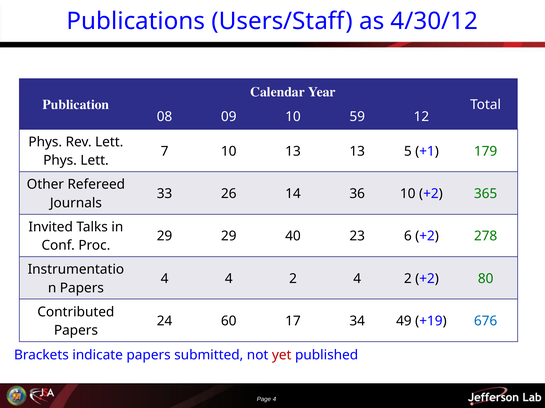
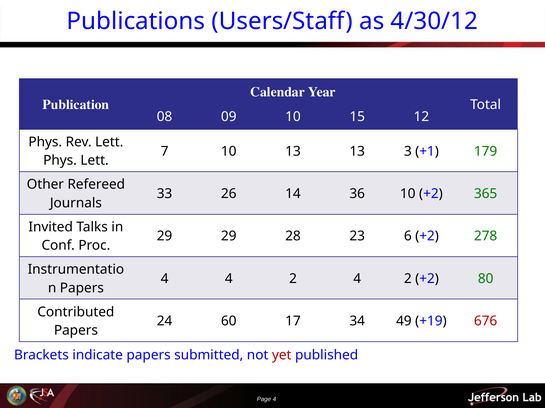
59: 59 -> 15 (357, 117)
5: 5 -> 3 (408, 152)
40: 40 -> 28 (293, 237)
676 colour: blue -> red (486, 322)
